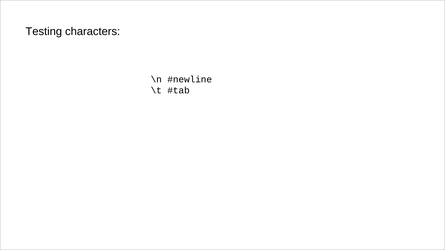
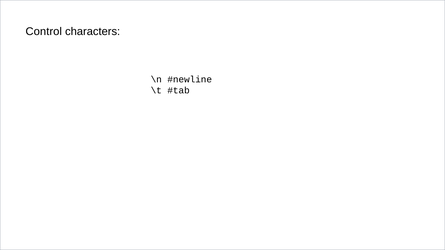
Testing: Testing -> Control (44, 32)
